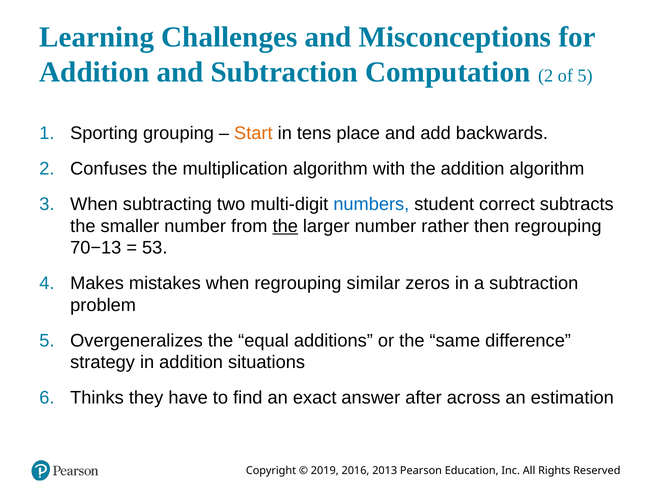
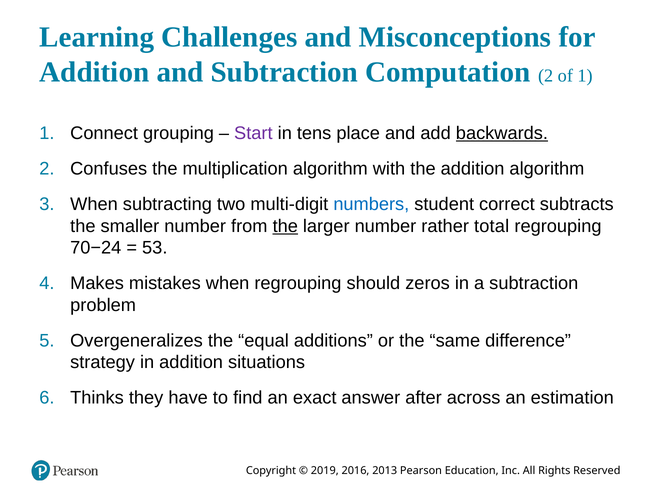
of 5: 5 -> 1 (585, 76)
Sporting: Sporting -> Connect (104, 133)
Start colour: orange -> purple (253, 133)
backwards underline: none -> present (502, 133)
then: then -> total (492, 226)
70−13: 70−13 -> 70−24 (96, 248)
similar: similar -> should (373, 284)
